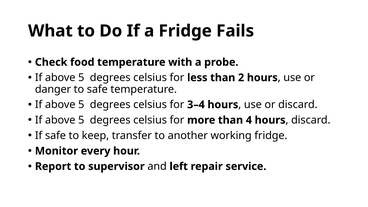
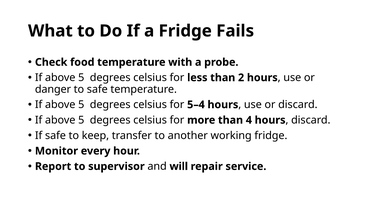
3–4: 3–4 -> 5–4 (196, 105)
left: left -> will (179, 166)
